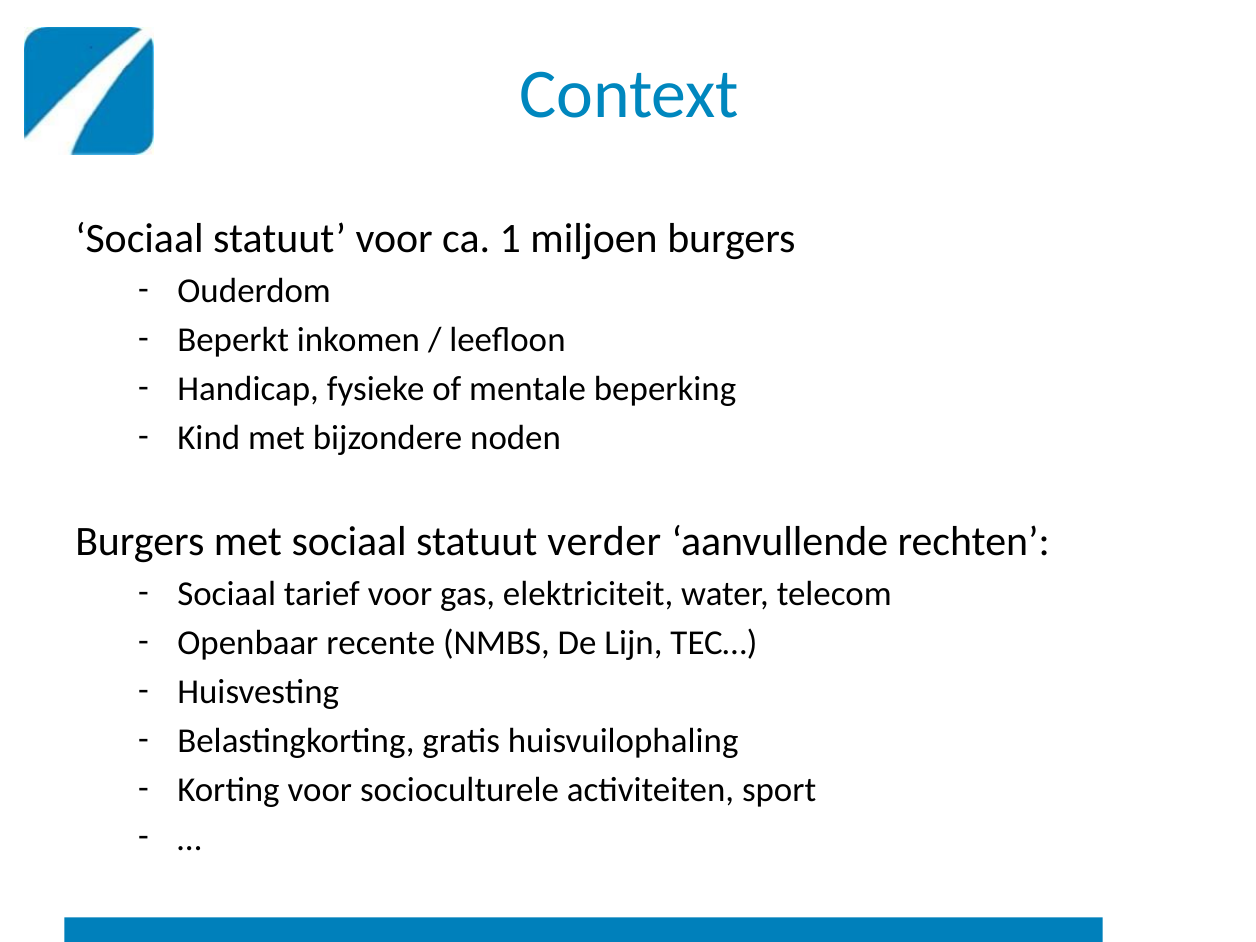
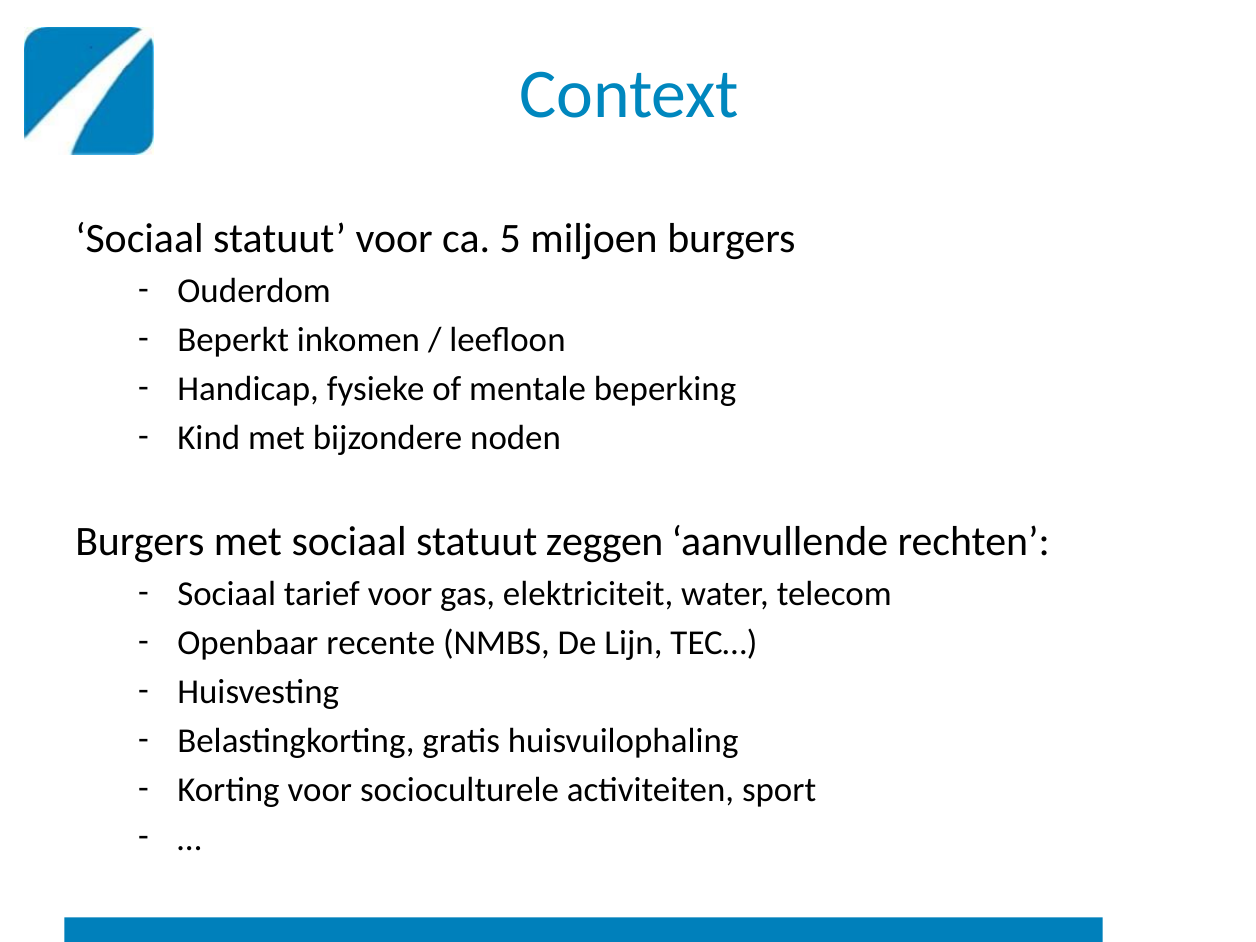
1: 1 -> 5 (510, 238)
verder: verder -> zeggen (605, 541)
